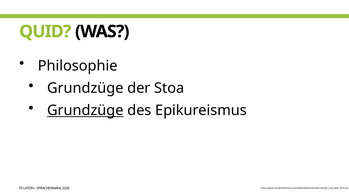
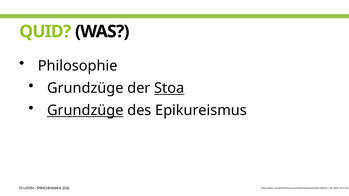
Stoa underline: none -> present (169, 88)
